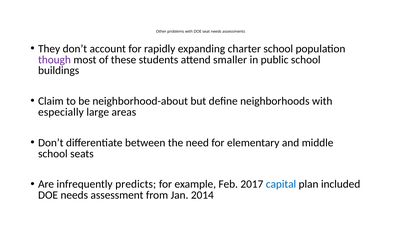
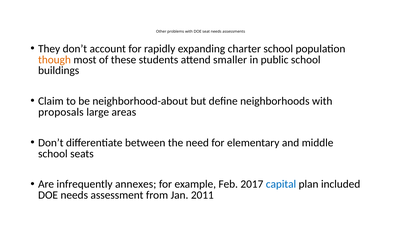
though colour: purple -> orange (54, 60)
especially: especially -> proposals (61, 112)
predicts: predicts -> annexes (136, 185)
2014: 2014 -> 2011 (202, 196)
